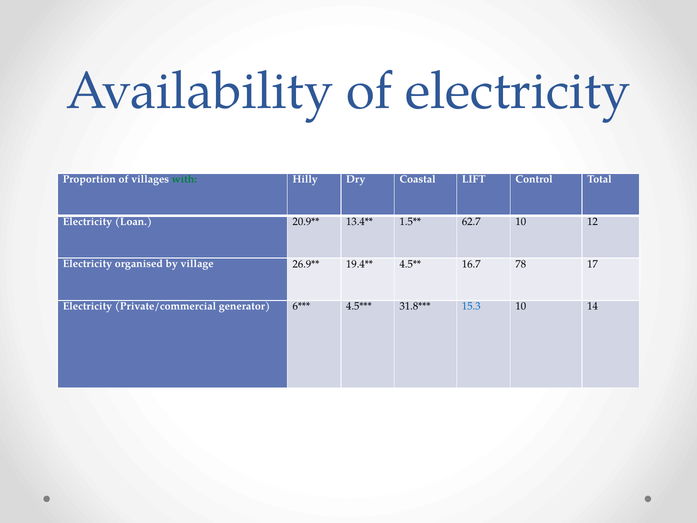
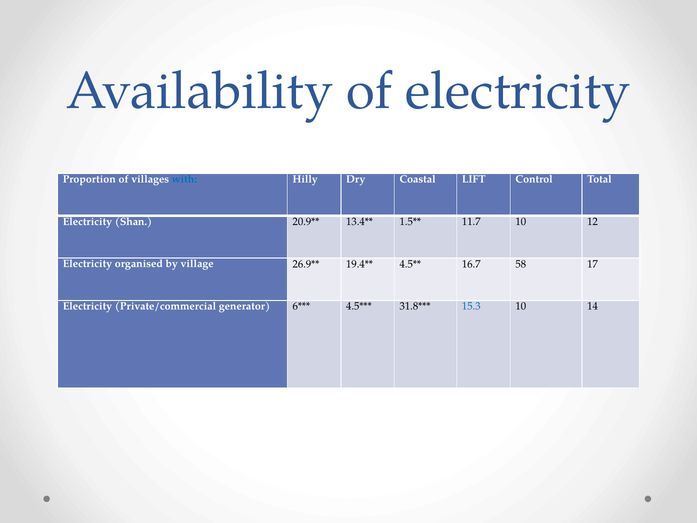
with colour: green -> blue (184, 179)
Loan: Loan -> Shan (133, 222)
62.7: 62.7 -> 11.7 (471, 222)
78: 78 -> 58 (521, 264)
